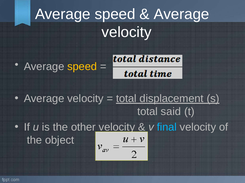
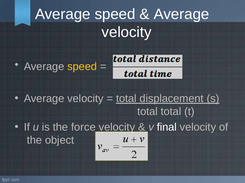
total said: said -> total (171, 112)
other: other -> force (83, 128)
final colour: light blue -> white (167, 128)
